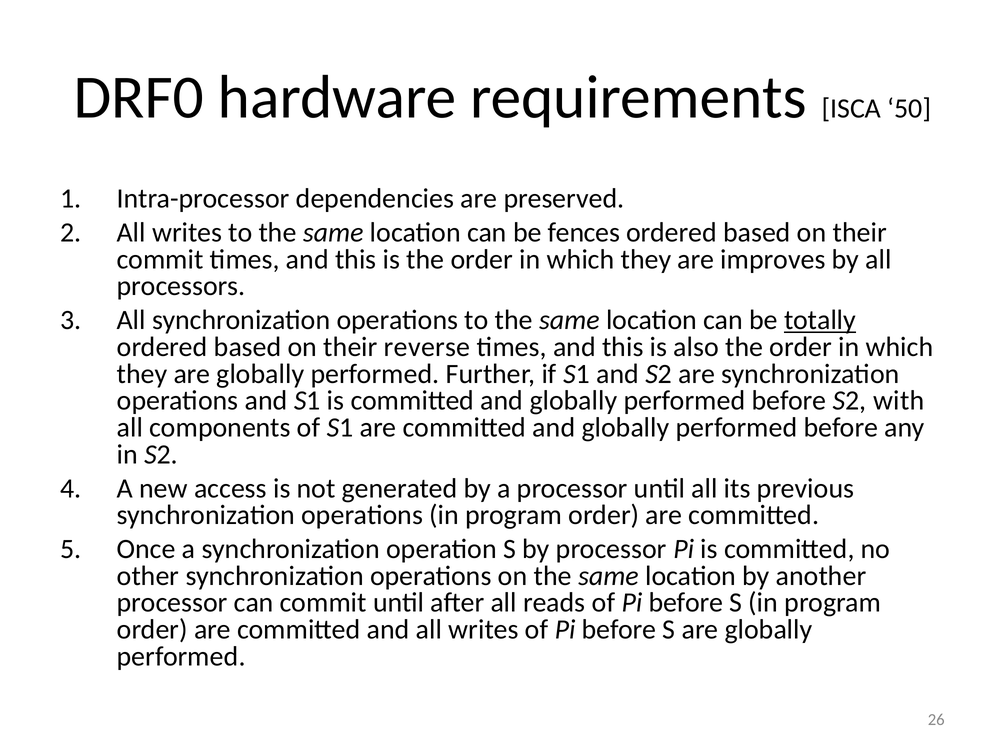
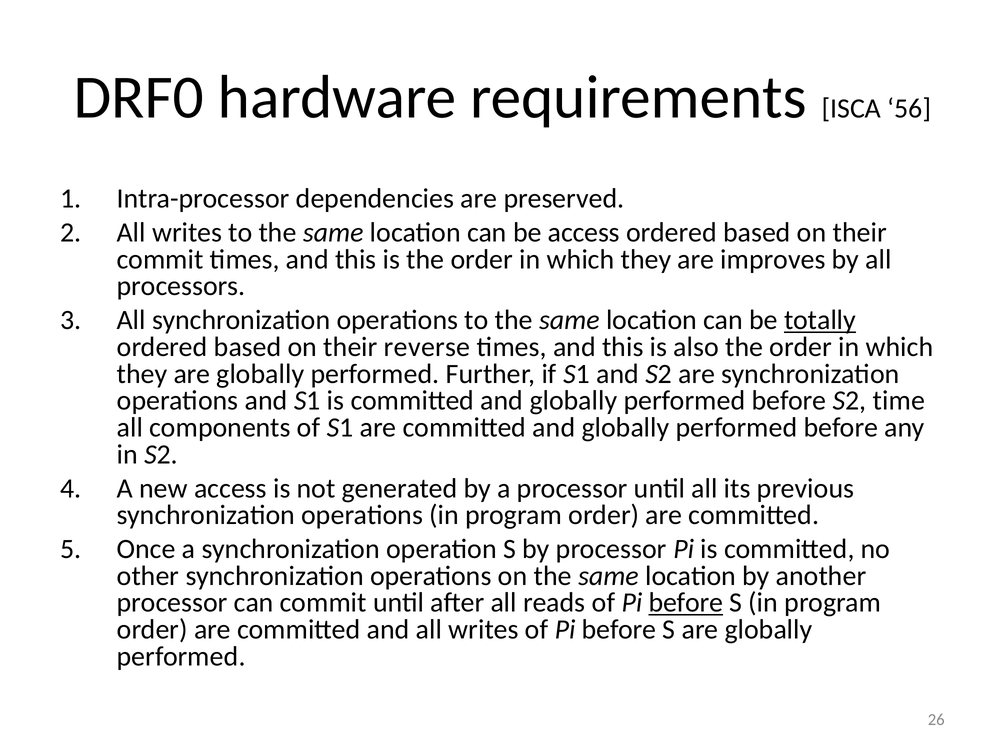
50: 50 -> 56 (909, 108)
be fences: fences -> access (584, 232)
with: with -> time (899, 401)
before underline: none -> present (686, 603)
